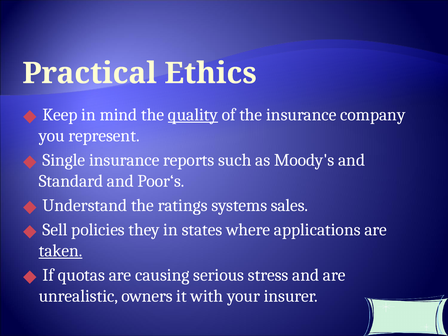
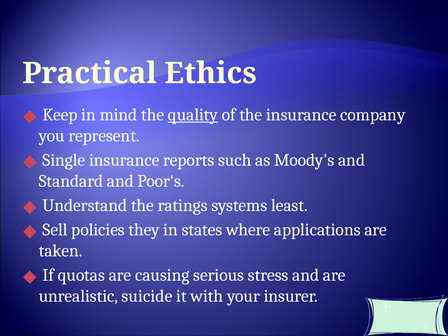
sales: sales -> least (289, 205)
taken underline: present -> none (61, 251)
owners: owners -> suicide (147, 296)
